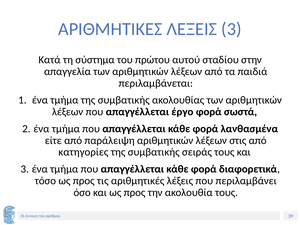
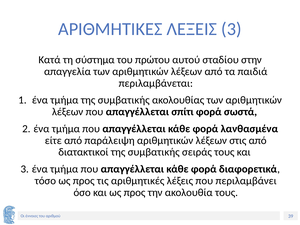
έργο: έργο -> σπίτι (183, 112)
κατηγορίες: κατηγορίες -> διατακτικοί (83, 152)
